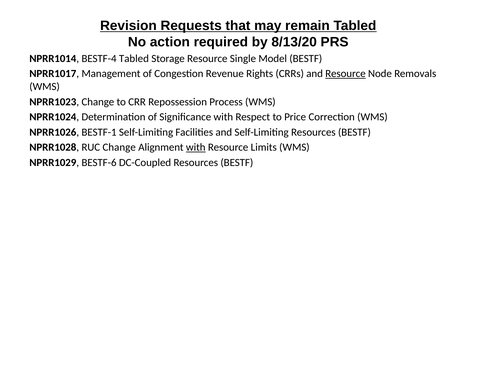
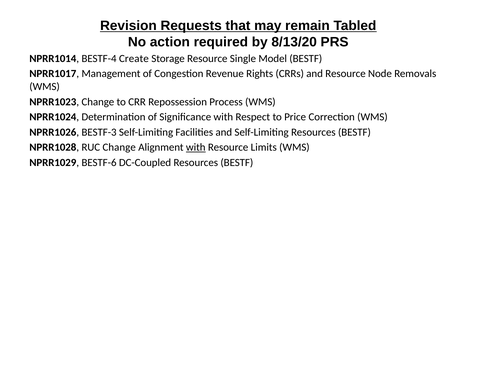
BESTF-4 Tabled: Tabled -> Create (134, 59)
Resource underline: present -> none (345, 74)
BESTF-1: BESTF-1 -> BESTF-3 (99, 132)
